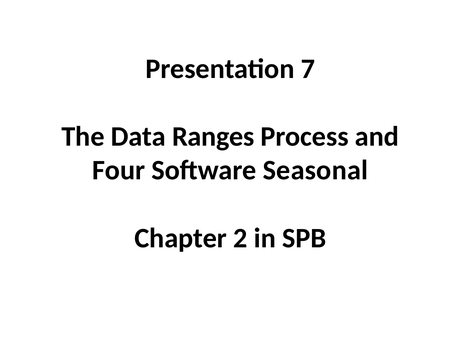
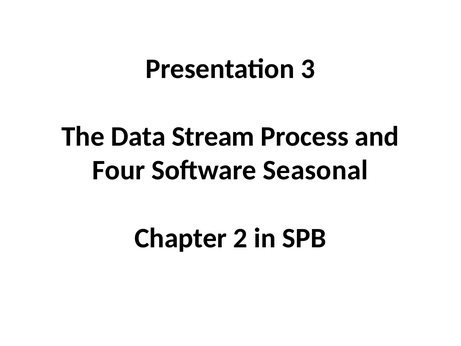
7: 7 -> 3 (308, 69)
Ranges: Ranges -> Stream (213, 136)
